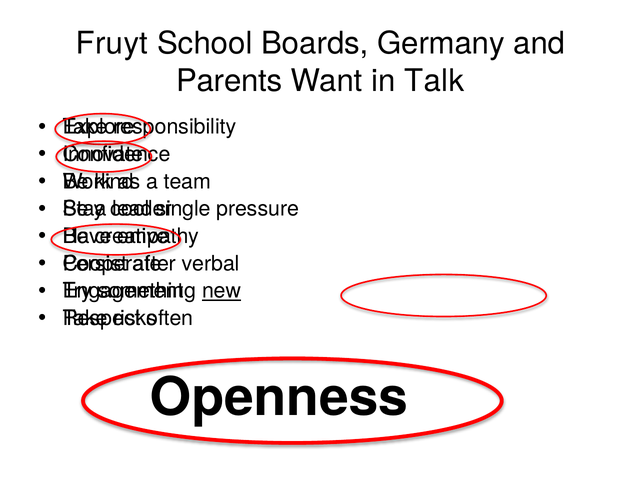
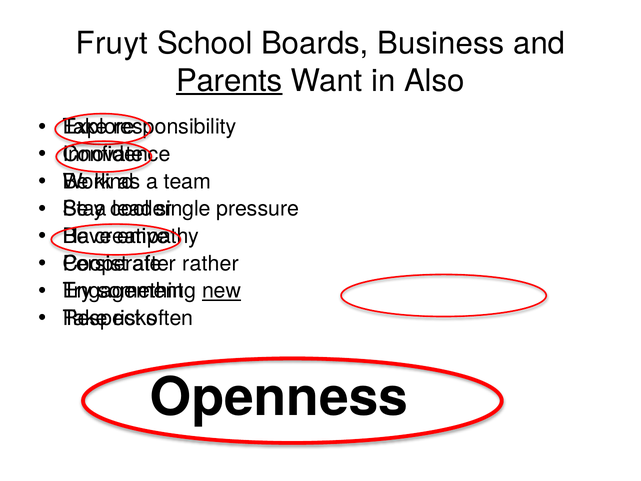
Germany: Germany -> Business (441, 43)
Parents underline: none -> present (229, 81)
Talk: Talk -> Also (434, 81)
verbal: verbal -> rather (211, 263)
